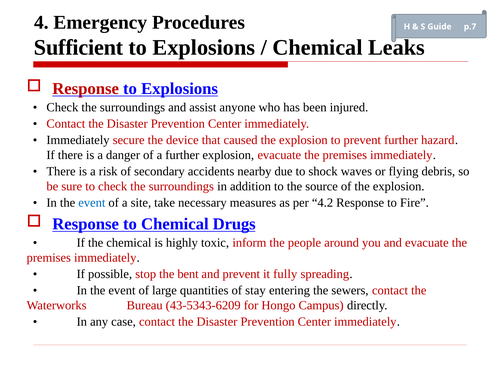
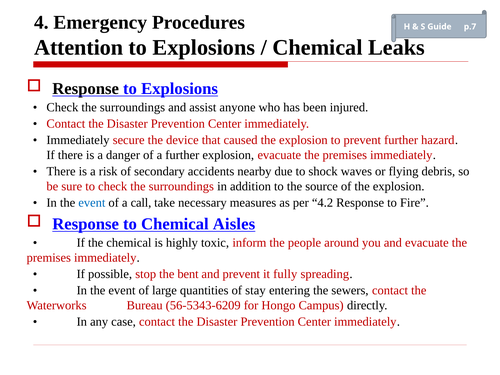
Sufficient: Sufficient -> Attention (79, 47)
Response colour: red -> black (86, 89)
site: site -> call (141, 203)
Drugs: Drugs -> Aisles (234, 224)
43-5343-6209: 43-5343-6209 -> 56-5343-6209 (203, 305)
